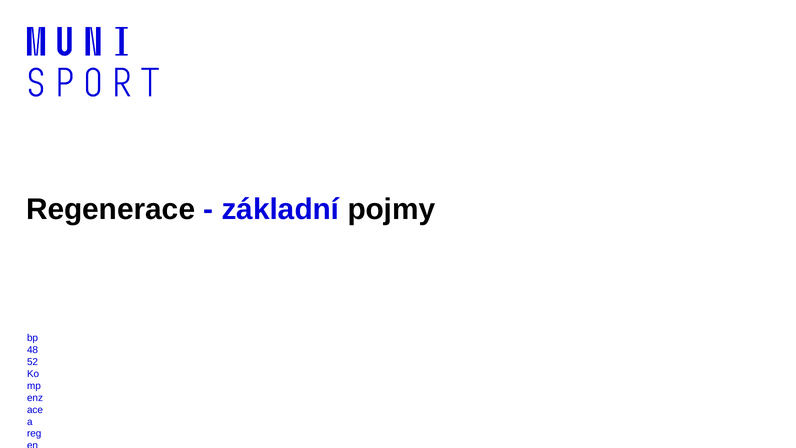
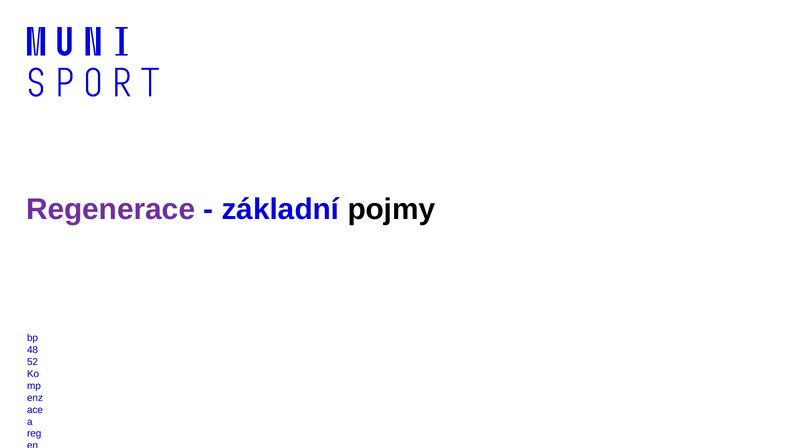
Regenerace colour: black -> purple (111, 209)
